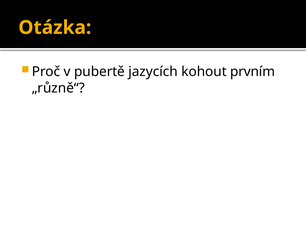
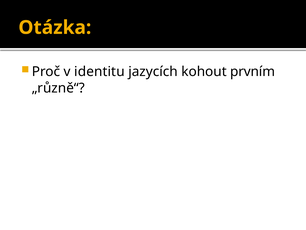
pubertě: pubertě -> identitu (99, 72)
